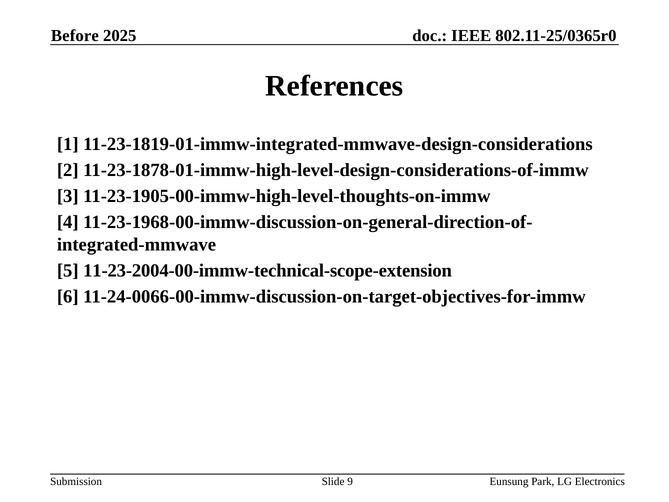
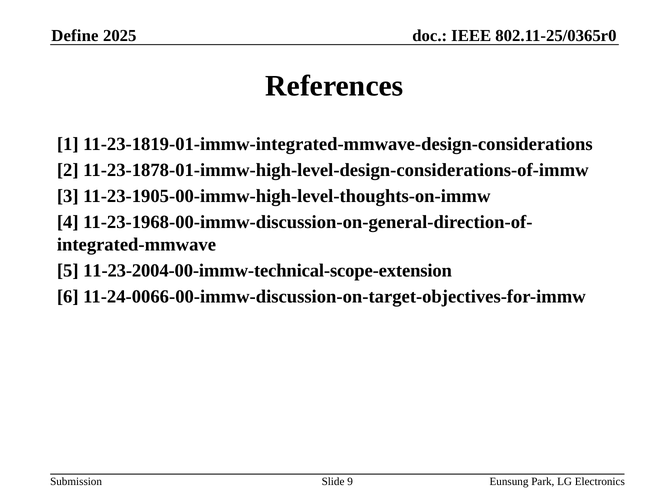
Before: Before -> Define (75, 36)
